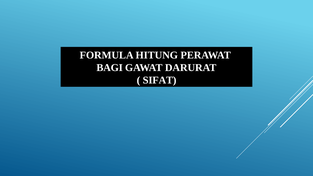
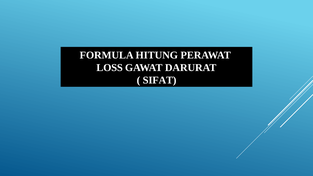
BAGI: BAGI -> LOSS (110, 68)
